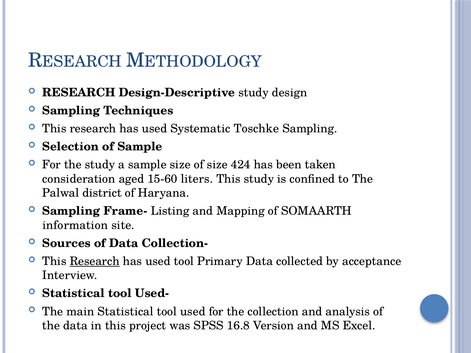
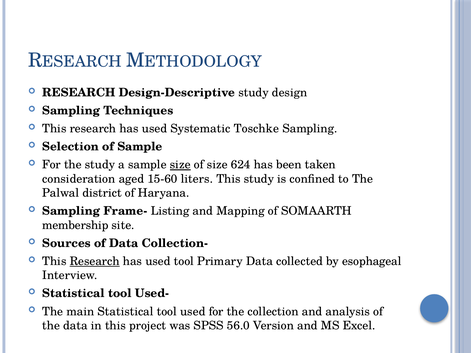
size underline: none -> present (180, 165)
424: 424 -> 624 (241, 165)
information: information -> membership (75, 225)
acceptance: acceptance -> esophageal (372, 261)
16.8: 16.8 -> 56.0 (238, 326)
